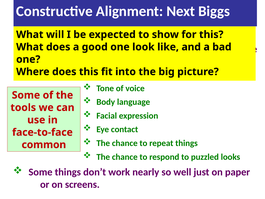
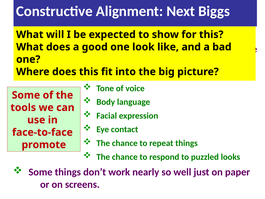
common: common -> promote (44, 145)
